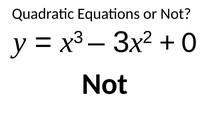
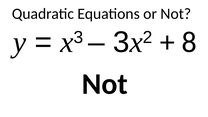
0: 0 -> 8 (189, 42)
